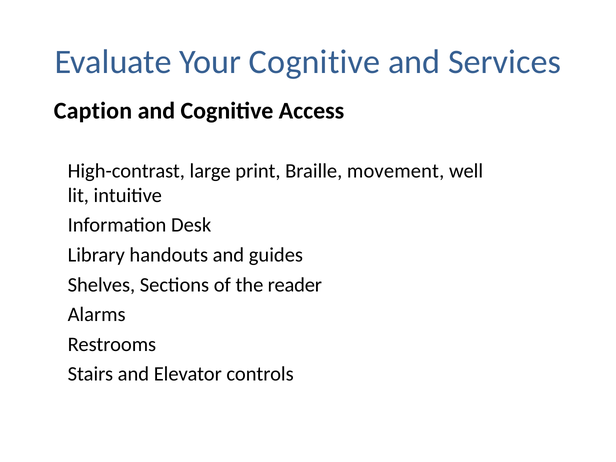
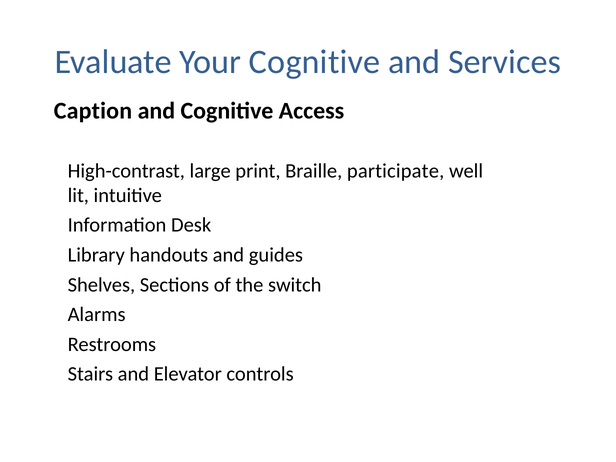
movement: movement -> participate (396, 171)
reader: reader -> switch (295, 285)
